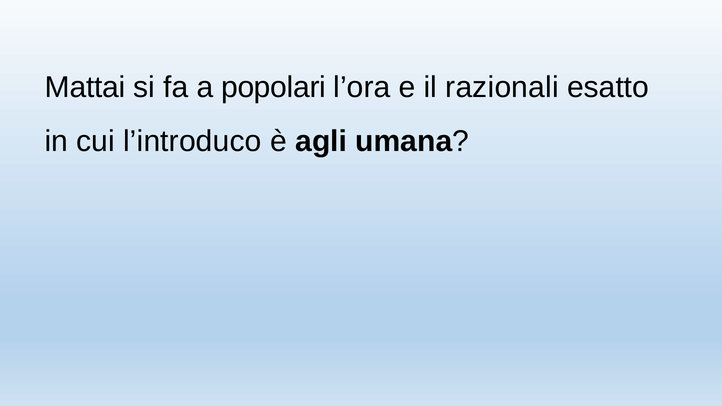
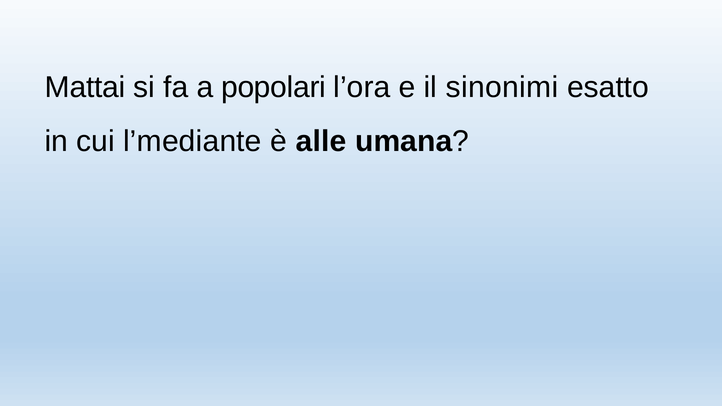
razionali: razionali -> sinonimi (502, 87)
l’introduco: l’introduco -> l’mediante (192, 142)
agli: agli -> alle (321, 142)
